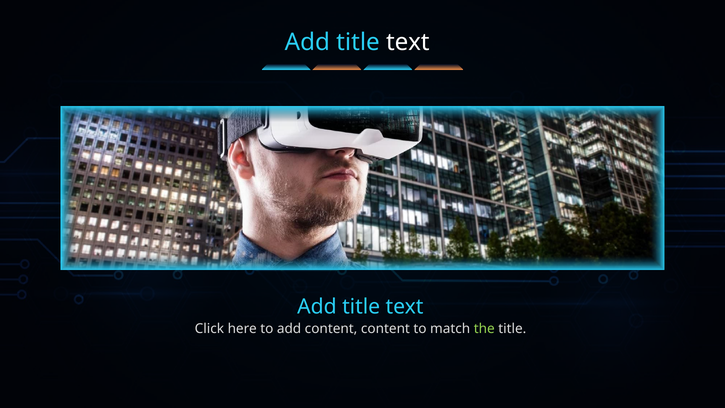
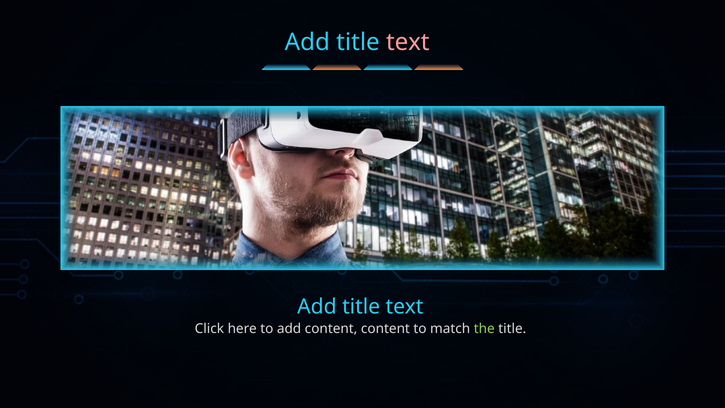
text colour: white -> pink (408, 42)
